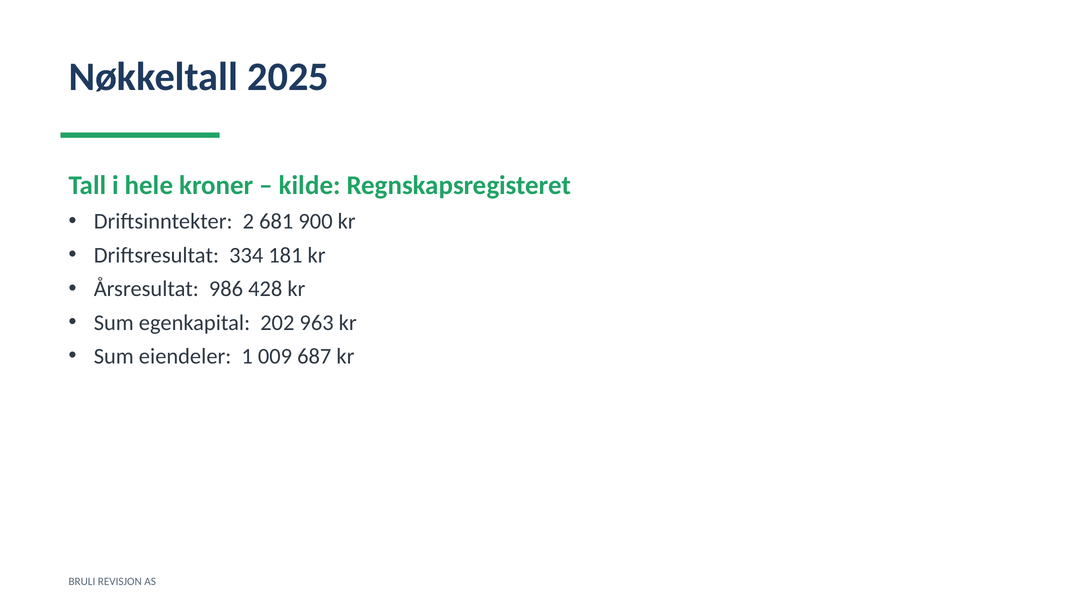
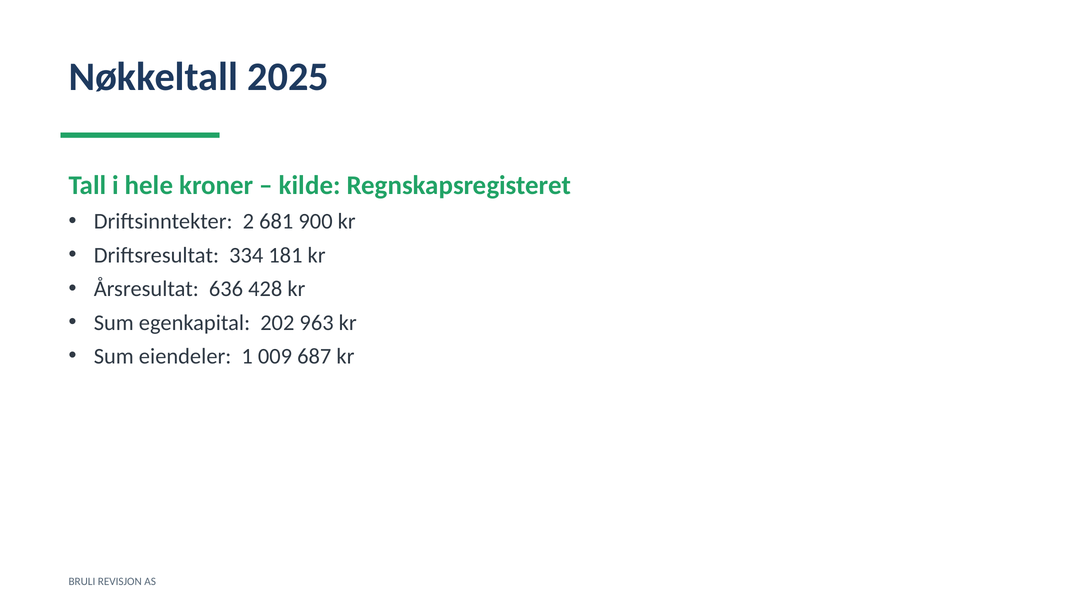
986: 986 -> 636 (226, 289)
